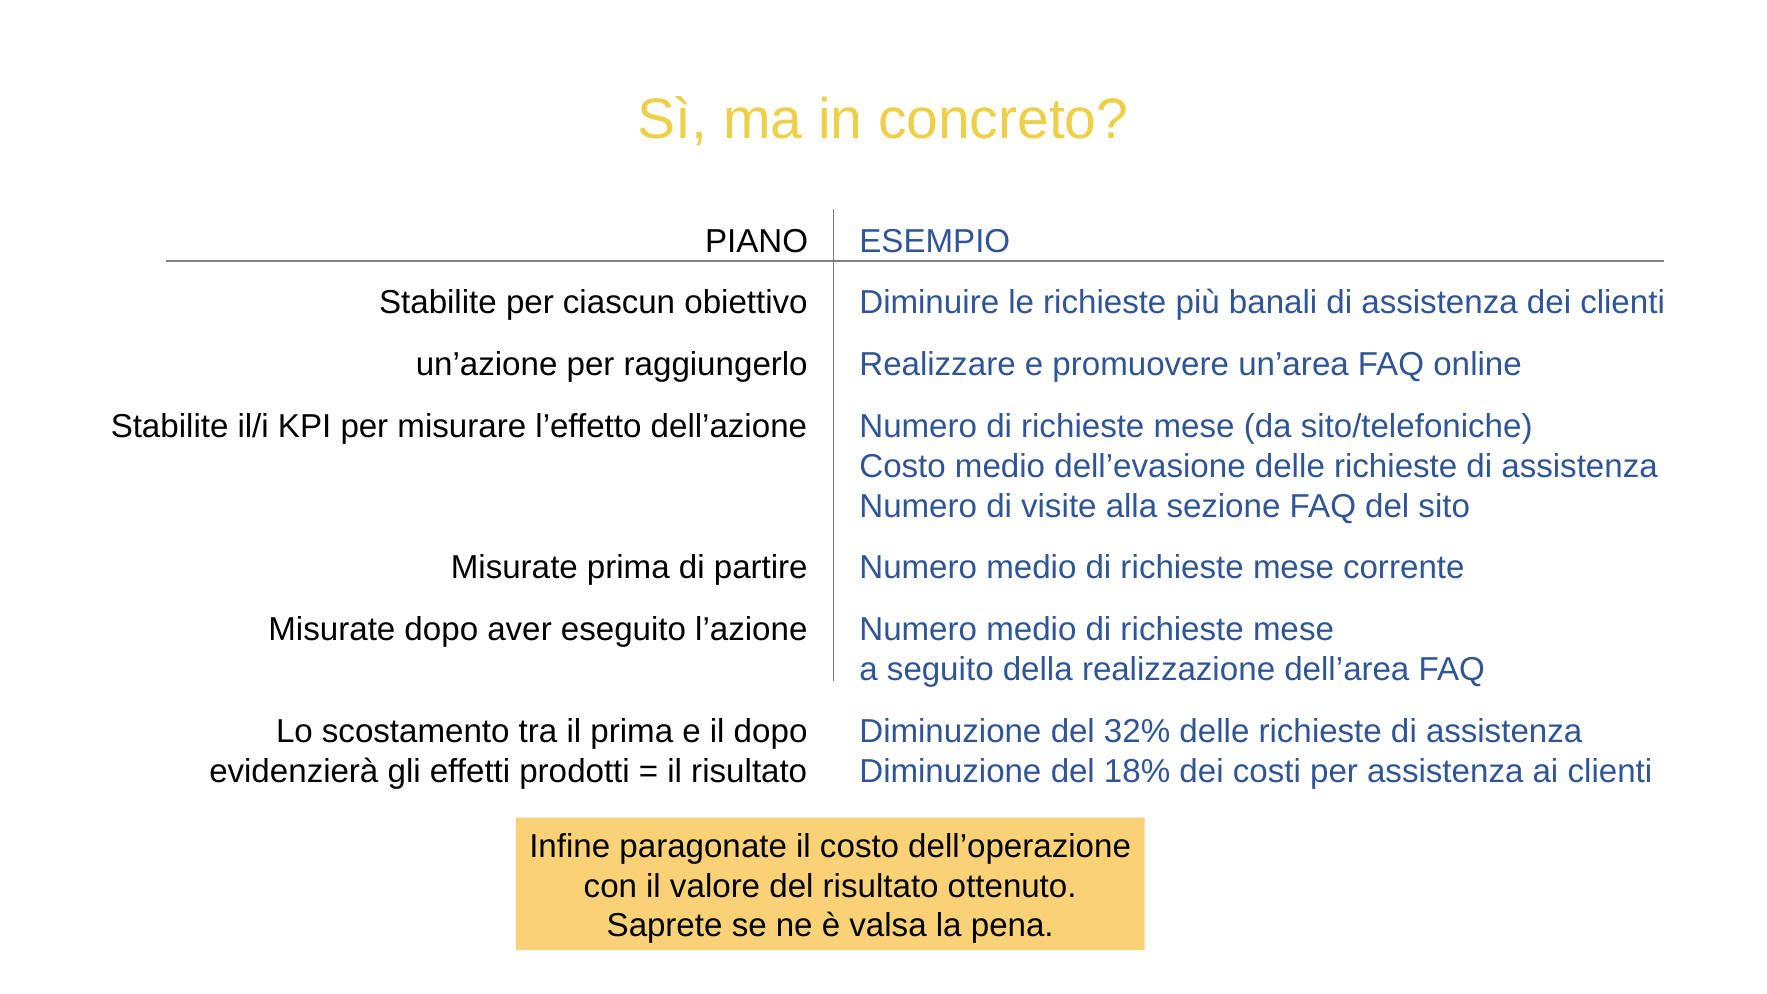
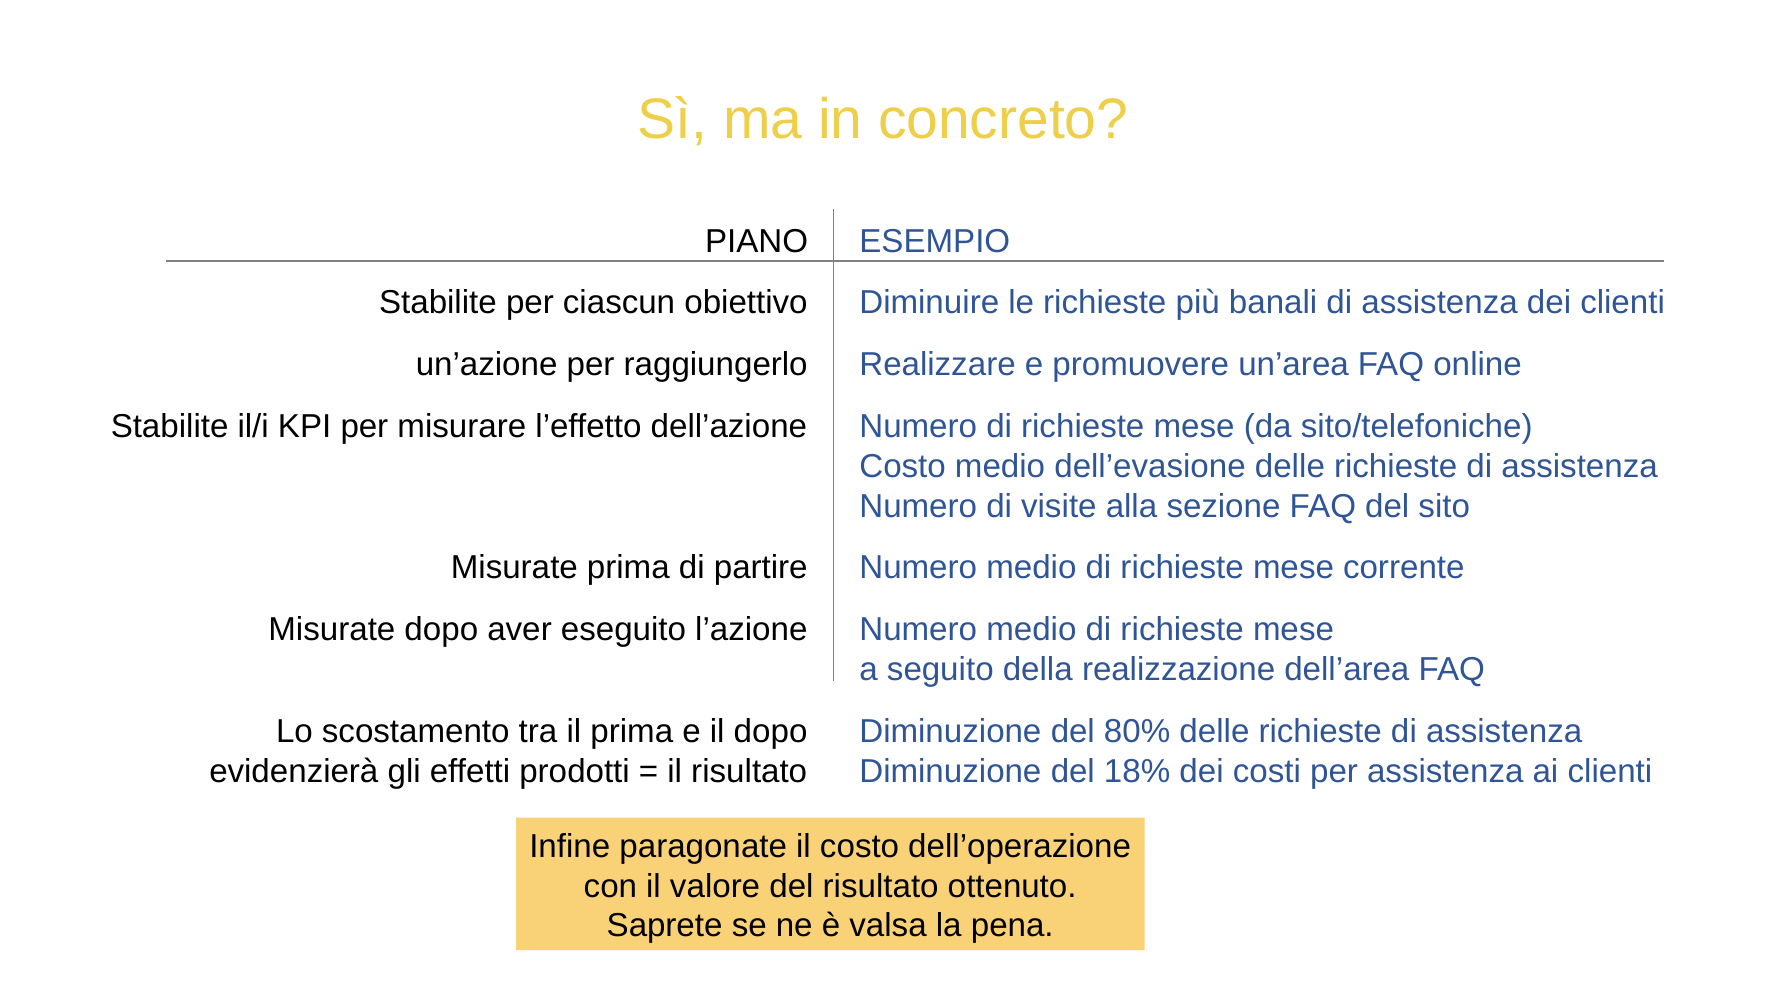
32%: 32% -> 80% (1137, 731)
